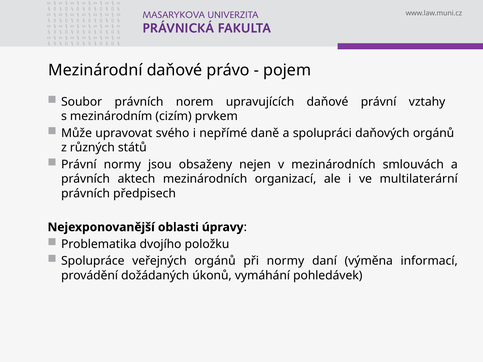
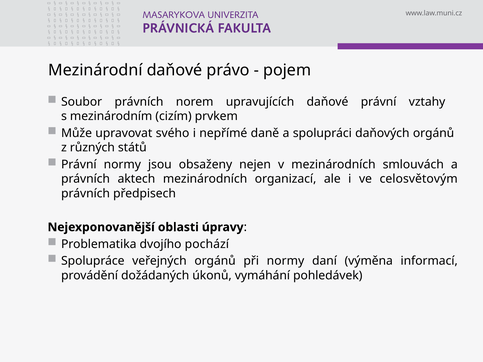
multilaterární: multilaterární -> celosvětovým (419, 179)
položku: položku -> pochází (207, 244)
